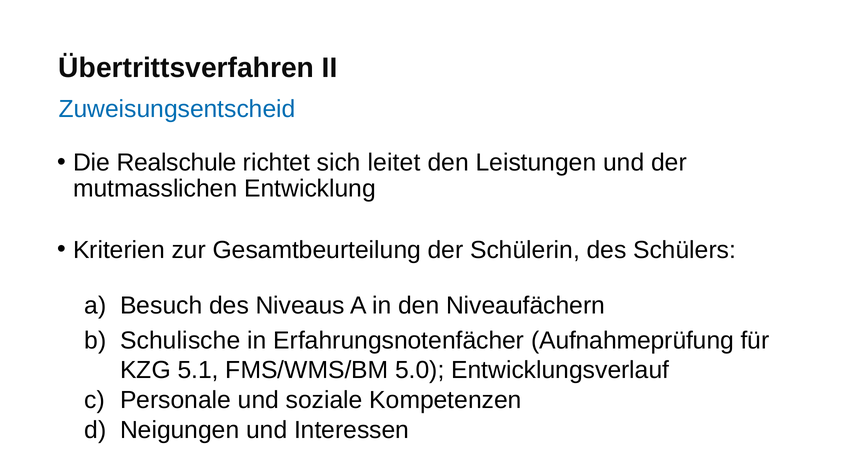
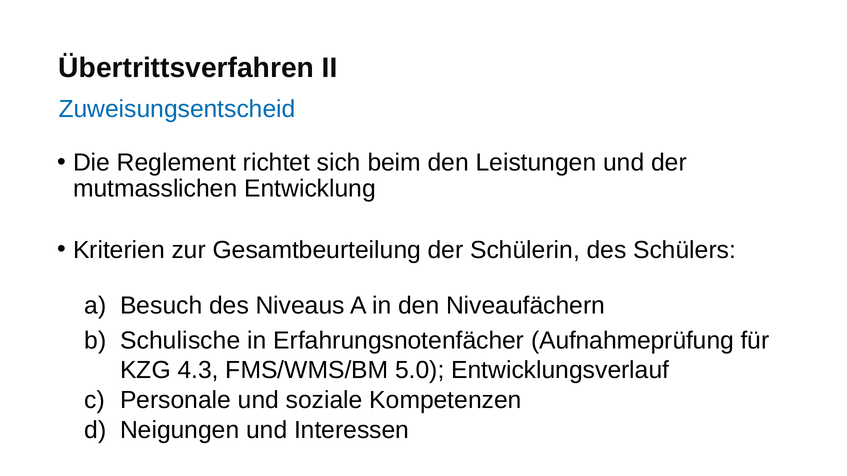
Realschule: Realschule -> Reglement (177, 163)
leitet: leitet -> beim (394, 163)
5.1: 5.1 -> 4.3 (198, 371)
